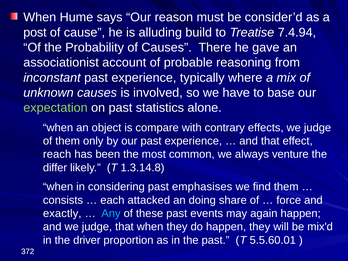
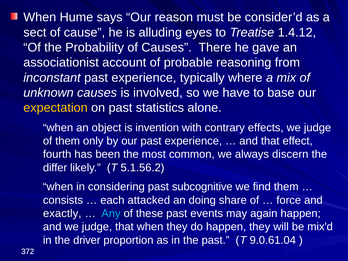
post: post -> sect (35, 32)
build: build -> eyes (199, 32)
7.4.94: 7.4.94 -> 1.4.12 (297, 32)
expectation colour: light green -> yellow (56, 108)
compare: compare -> invention (157, 128)
reach: reach -> fourth (57, 154)
venture: venture -> discern (290, 154)
1.3.14.8: 1.3.14.8 -> 5.1.56.2 (143, 168)
emphasises: emphasises -> subcognitive (202, 187)
5.5.60.01: 5.5.60.01 -> 9.0.61.04 (273, 240)
